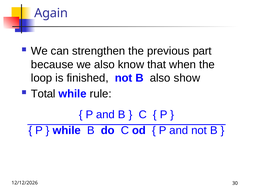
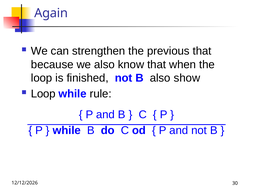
previous part: part -> that (202, 51)
Total: Total -> Loop (43, 94)
